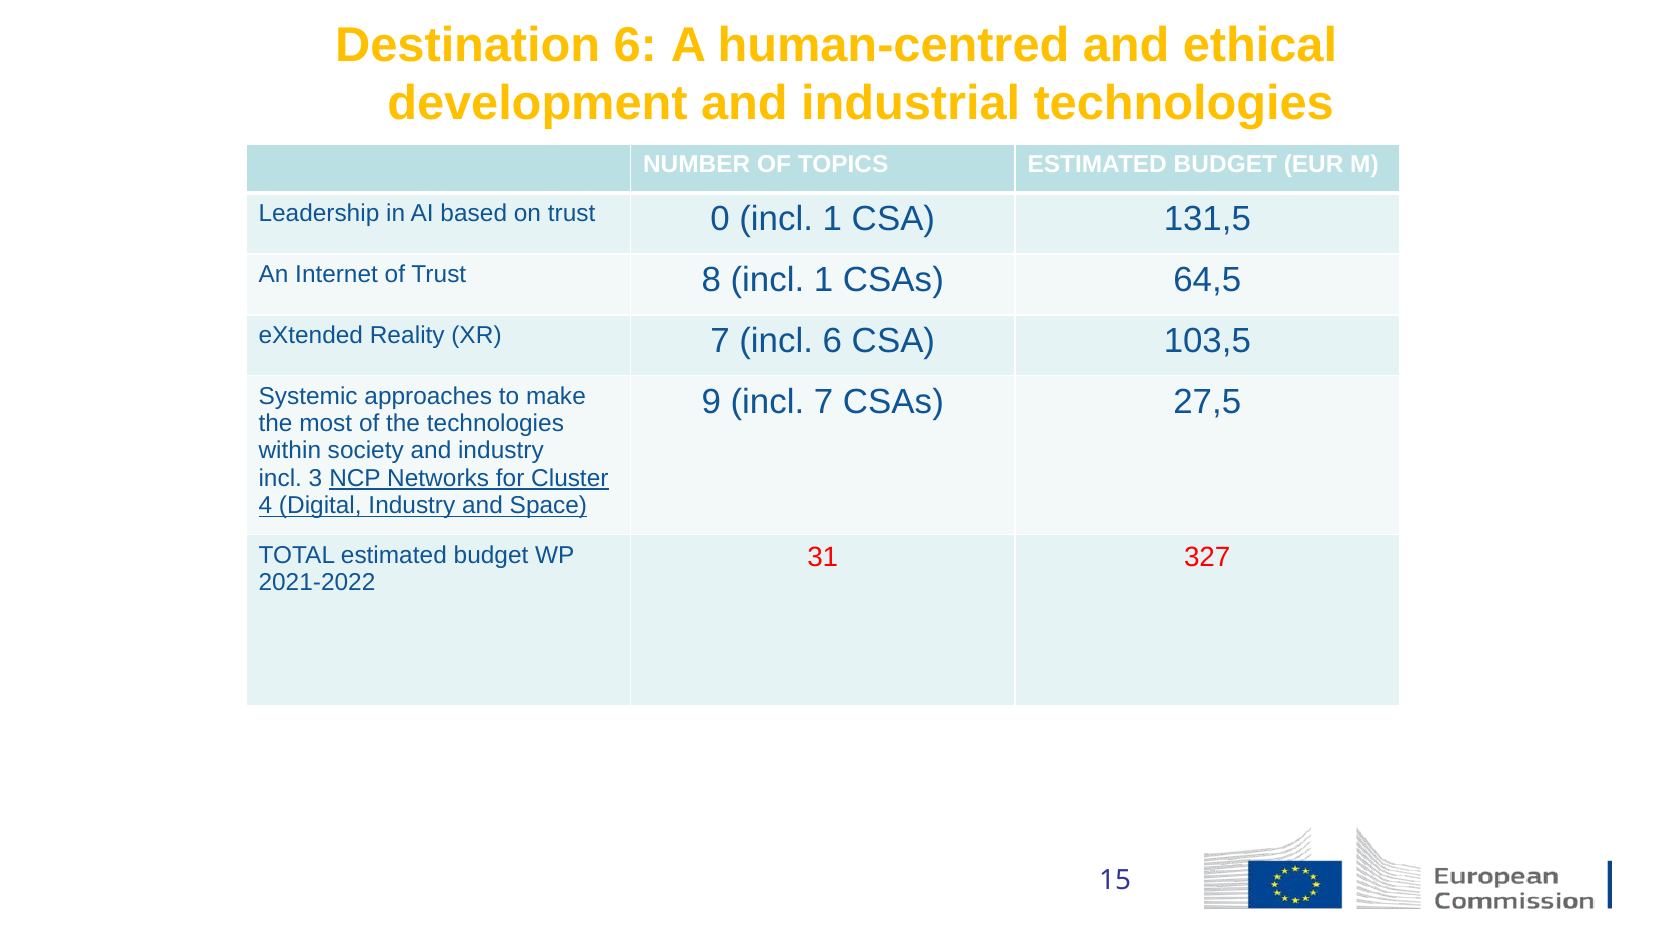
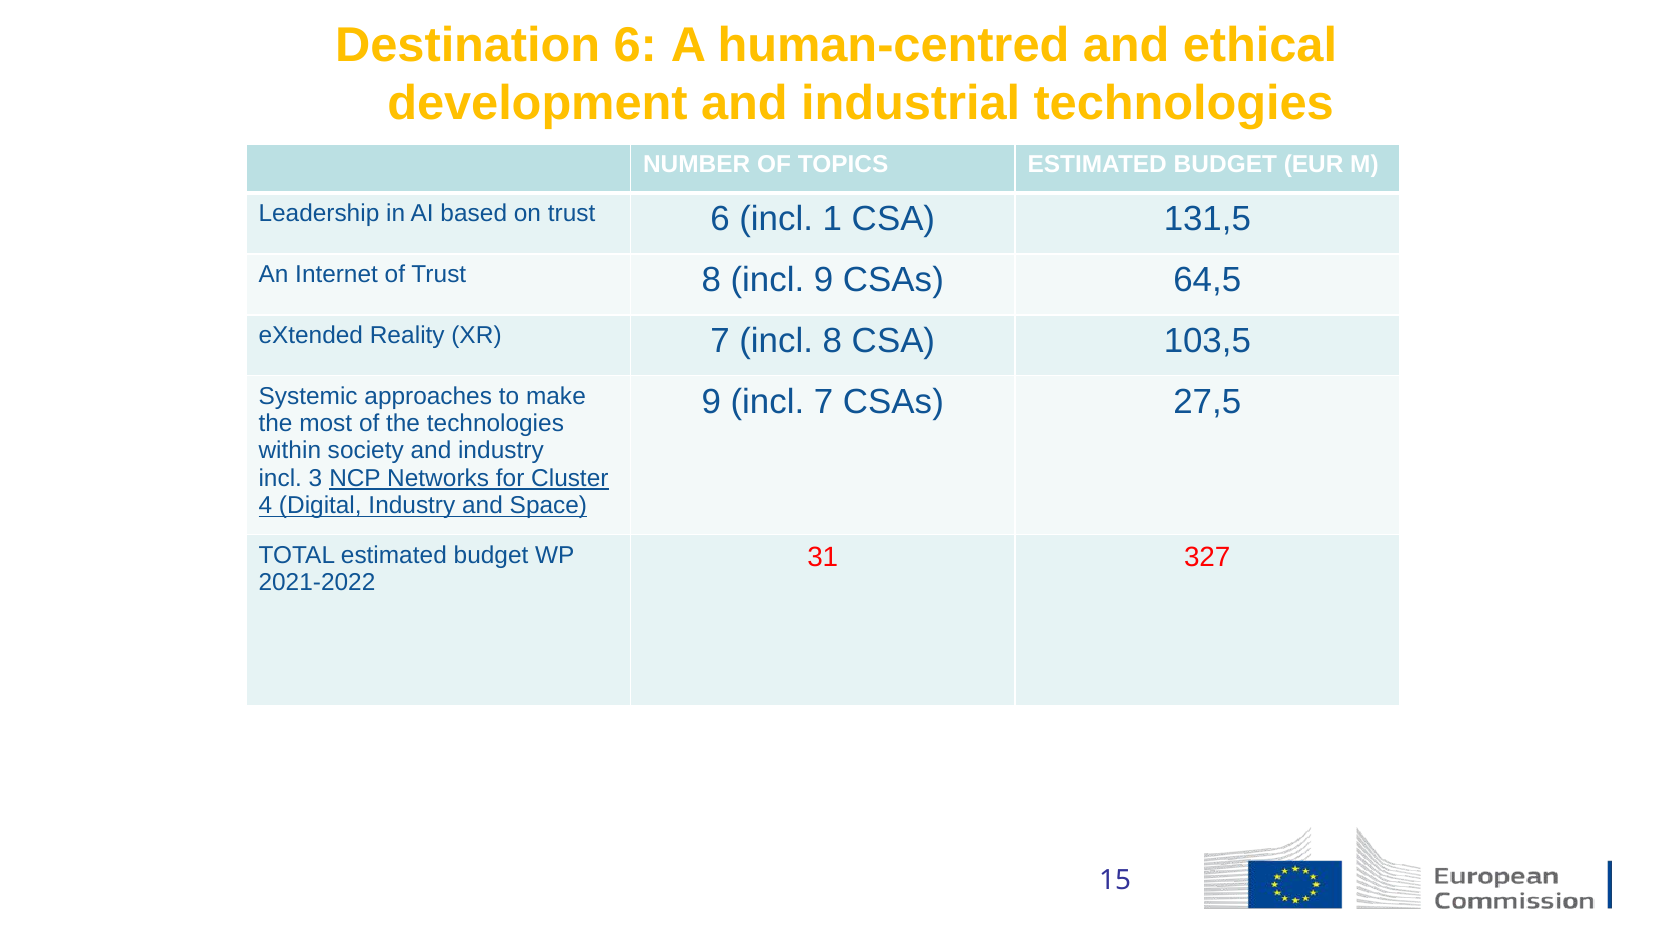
trust 0: 0 -> 6 (720, 219)
8 incl 1: 1 -> 9 (824, 280)
incl 6: 6 -> 8 (832, 341)
